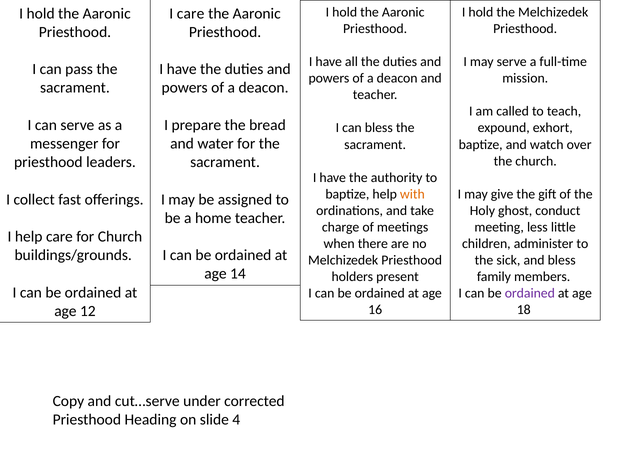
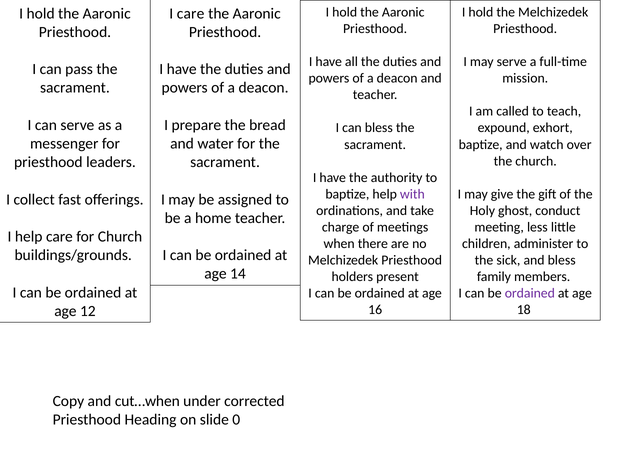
with colour: orange -> purple (412, 194)
cut…serve: cut…serve -> cut…when (147, 402)
4: 4 -> 0 (236, 420)
